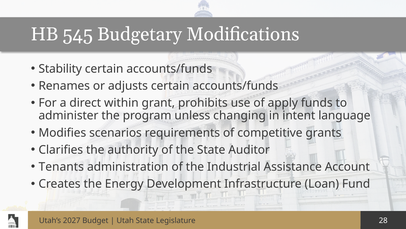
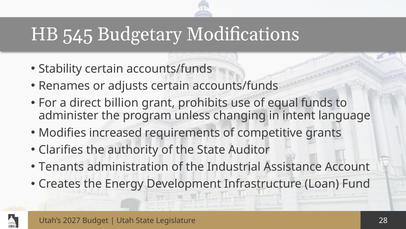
within: within -> billion (121, 103)
apply: apply -> equal (283, 103)
scenarios: scenarios -> increased (116, 132)
